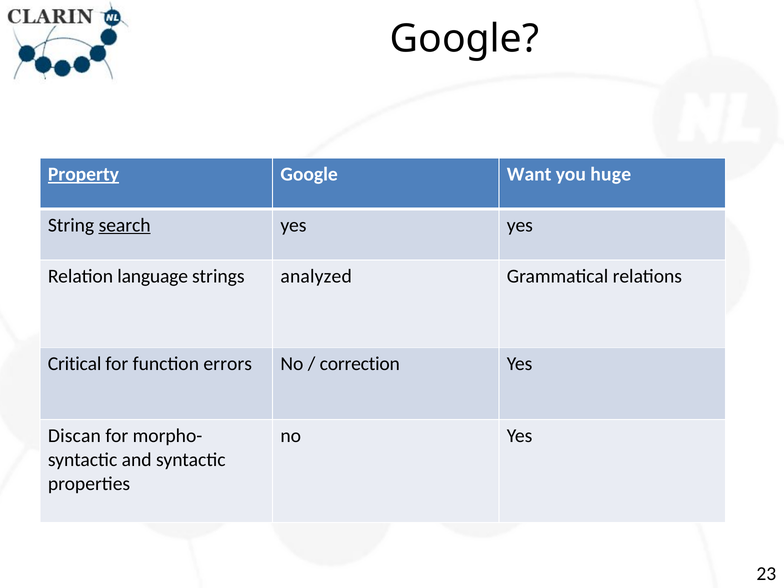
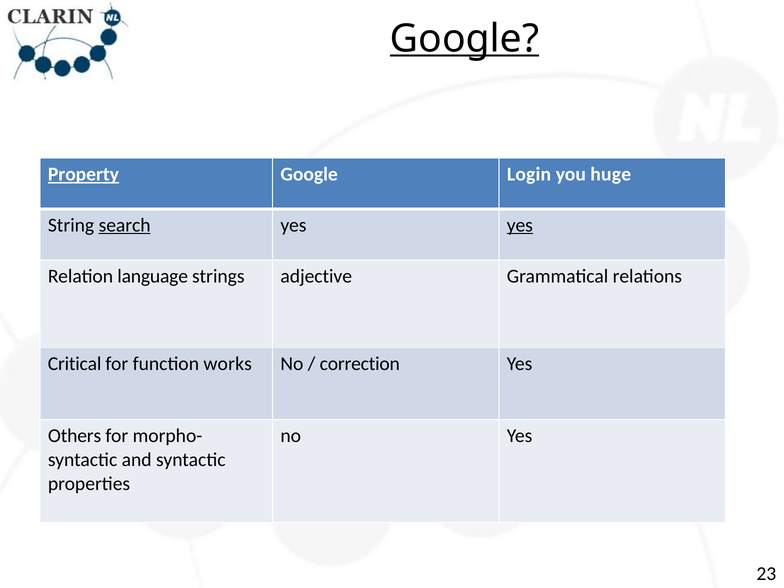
Google underline: none -> present (464, 39)
Want: Want -> Login (529, 174)
yes underline: none -> present (520, 225)
analyzed: analyzed -> adjective (316, 276)
errors: errors -> works (228, 364)
Discan: Discan -> Others (75, 436)
